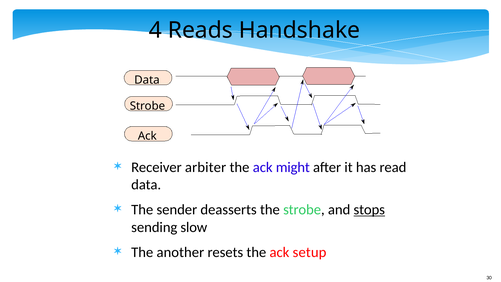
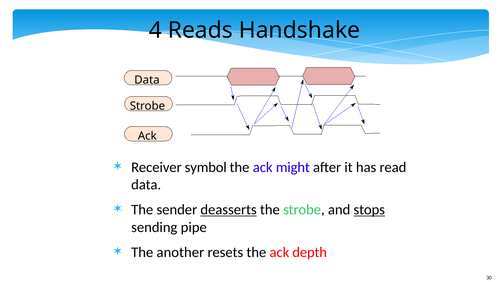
arbiter: arbiter -> symbol (206, 167)
deasserts underline: none -> present (229, 210)
slow: slow -> pipe (194, 227)
setup: setup -> depth (310, 252)
